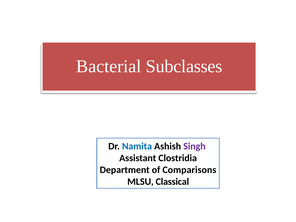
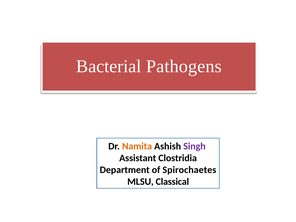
Subclasses: Subclasses -> Pathogens (184, 66)
Namita colour: blue -> orange (137, 146)
Comparisons: Comparisons -> Spirochaetes (189, 170)
